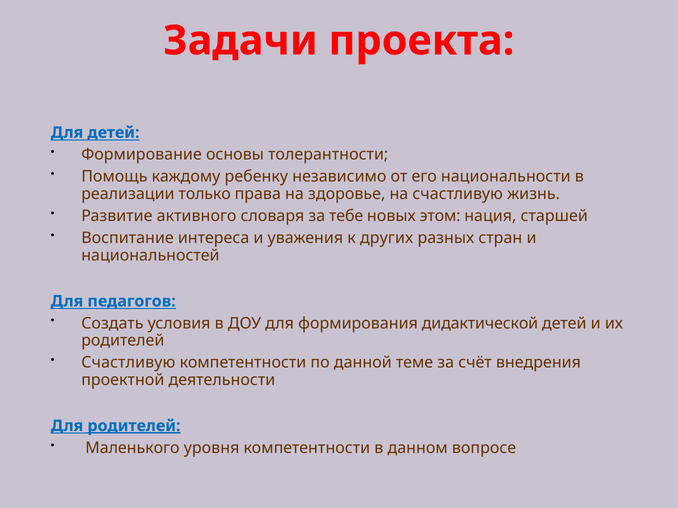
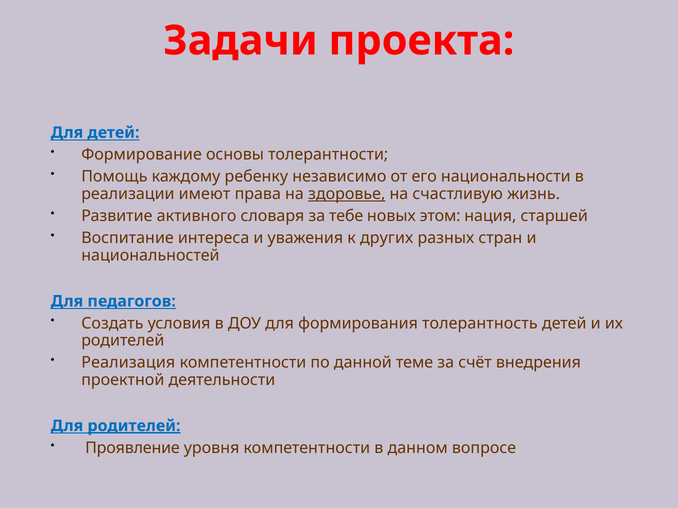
только: только -> имеют (205, 194)
здоровье underline: none -> present (347, 194)
дидактической: дидактической -> толерантность (480, 324)
Счастливую: Счастливую -> Реализация (128, 363)
Маленького: Маленького -> Проявление (132, 448)
